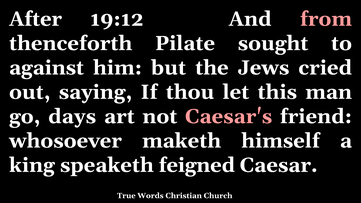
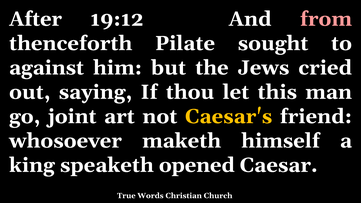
days: days -> joint (72, 117)
Caesar's colour: pink -> yellow (229, 117)
feigned: feigned -> opened (197, 165)
